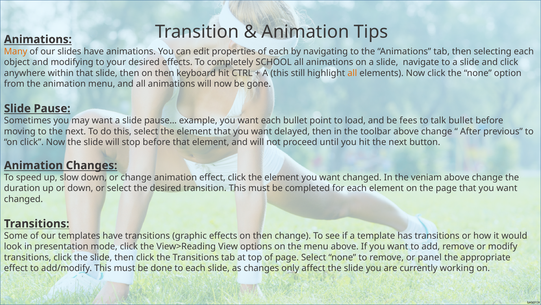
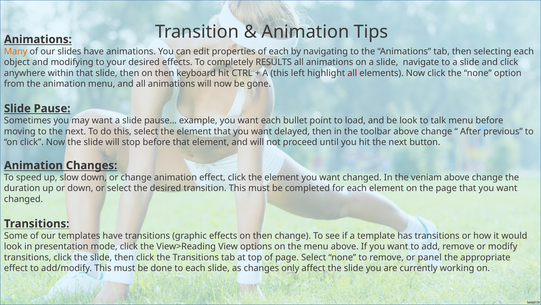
SCHOOL: SCHOOL -> RESULTS (274, 62)
still: still -> left (298, 73)
all colour: orange -> red (352, 73)
be fees: fees -> look (408, 120)
talk bullet: bullet -> menu (461, 120)
